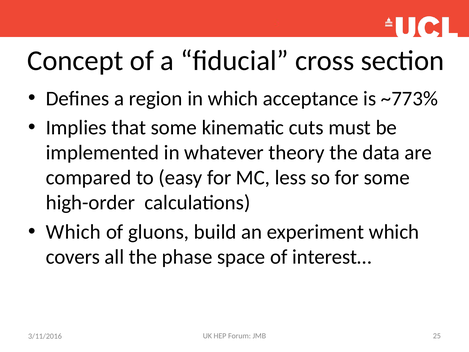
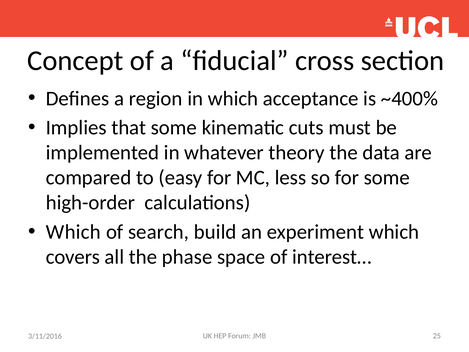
~773%: ~773% -> ~400% (409, 98)
gluons: gluons -> search (159, 232)
